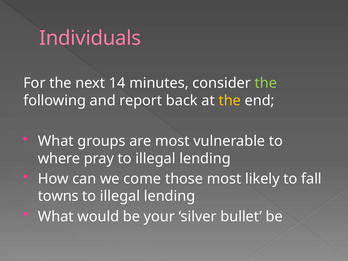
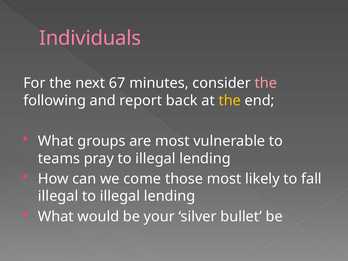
14: 14 -> 67 (117, 83)
the colour: light green -> pink (266, 83)
where: where -> teams (59, 158)
towns: towns -> illegal (58, 196)
